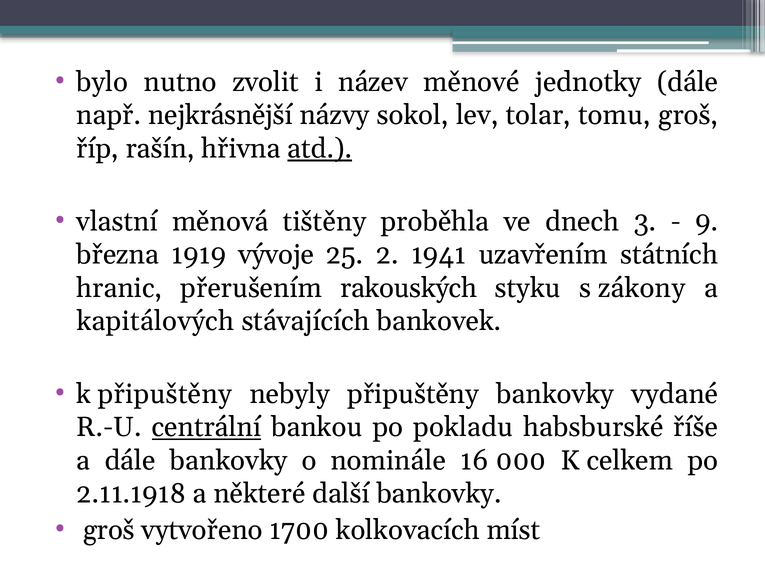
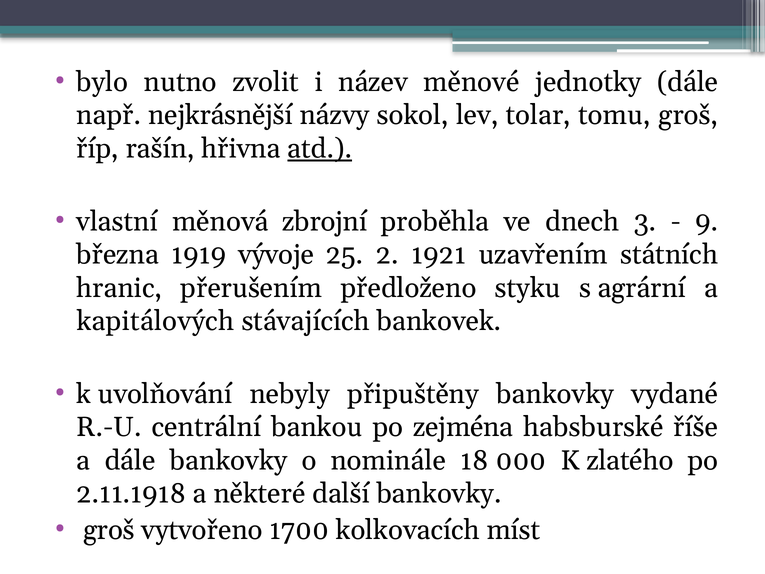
tištěny: tištěny -> zbrojní (325, 221)
1941: 1941 -> 1921 (439, 255)
rakouských: rakouských -> předloženo (409, 288)
zákony: zákony -> agrární (642, 288)
k připuštěny: připuštěny -> uvolňování (165, 394)
centrální underline: present -> none (206, 427)
pokladu: pokladu -> zejména (463, 427)
16: 16 -> 18 (474, 460)
celkem: celkem -> zlatého (630, 460)
